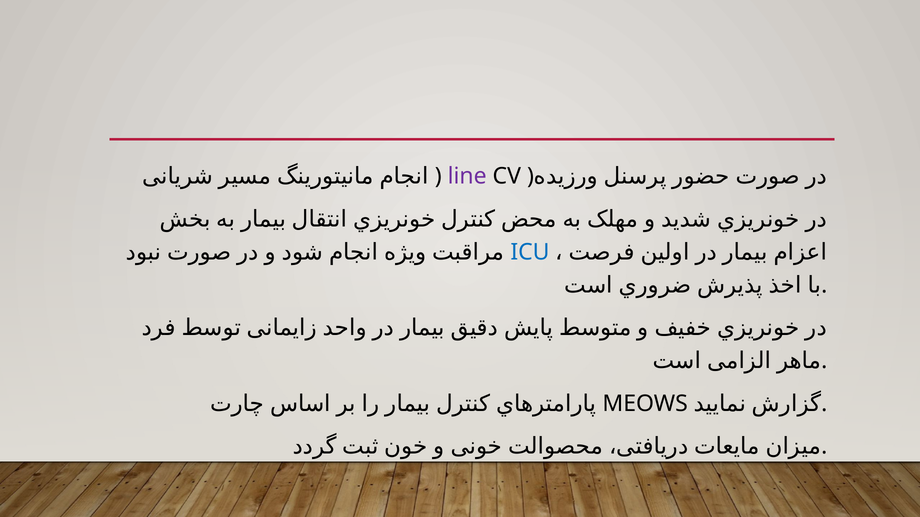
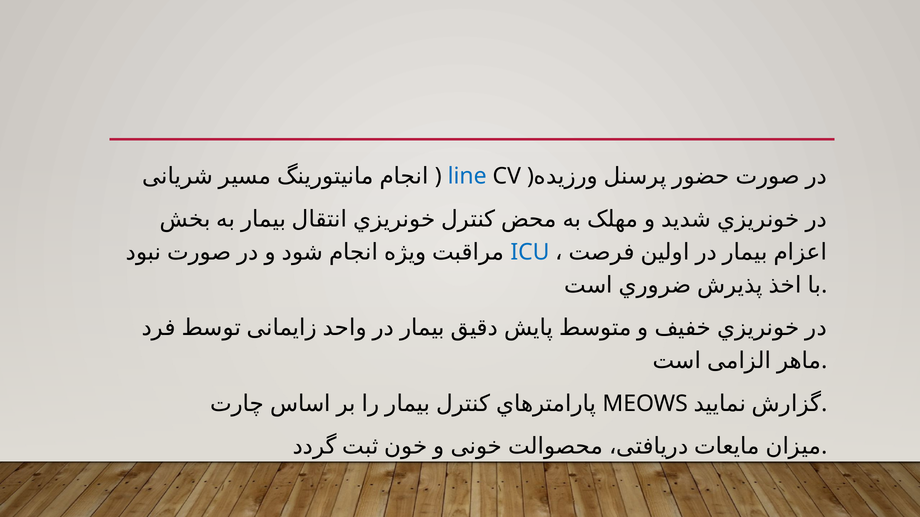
line colour: purple -> blue (467, 176)
